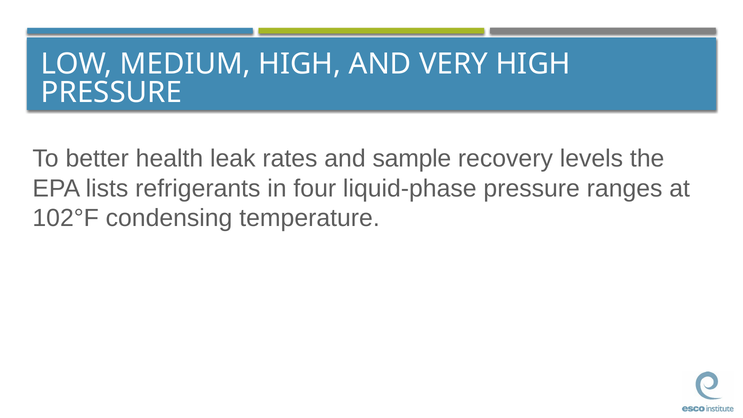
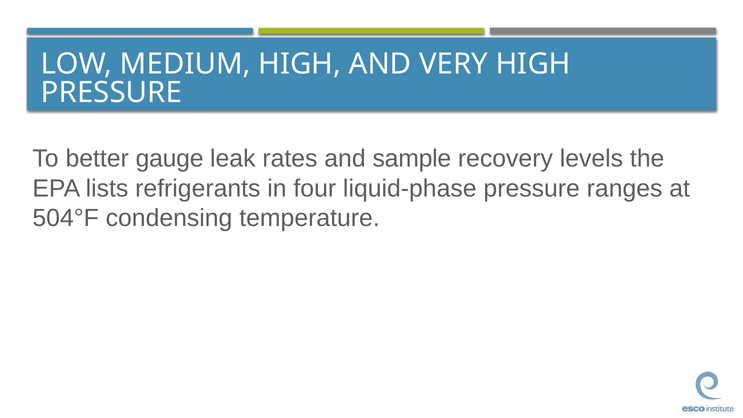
health: health -> gauge (170, 159)
102°F: 102°F -> 504°F (66, 218)
